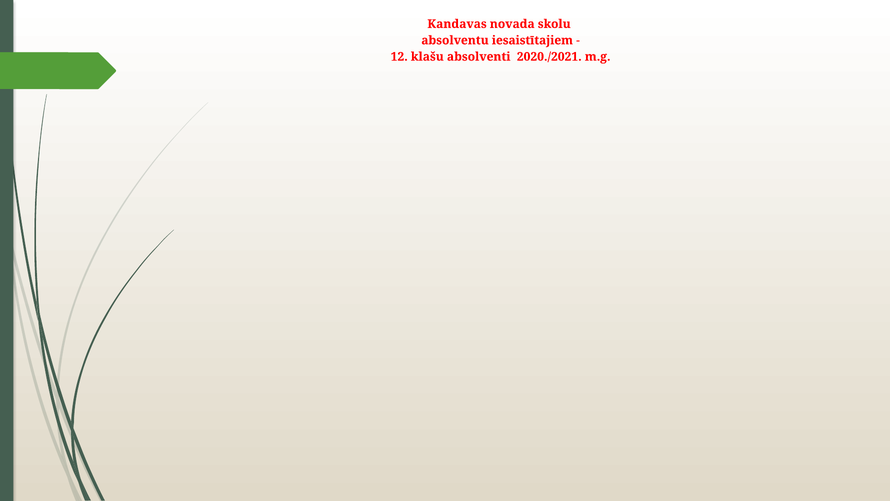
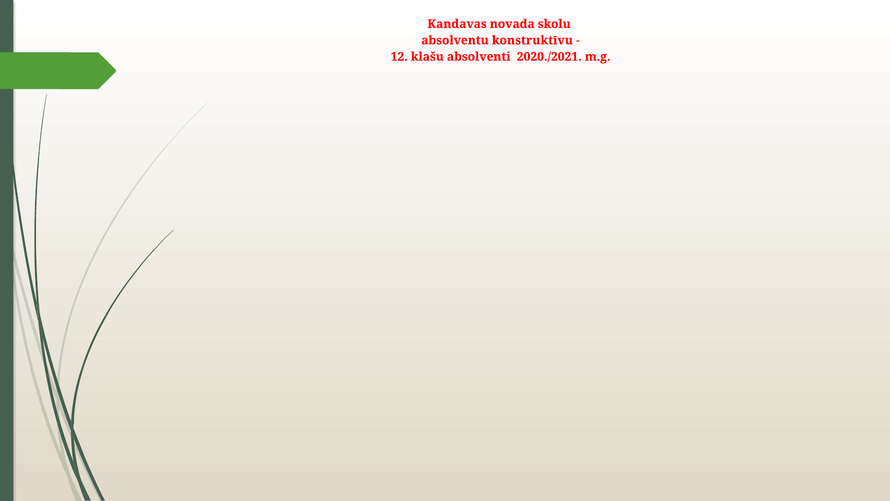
iesaistītajiem: iesaistītajiem -> konstruktīvu (532, 40)
